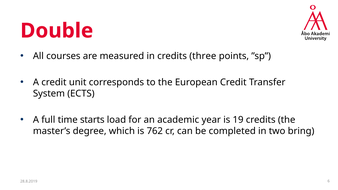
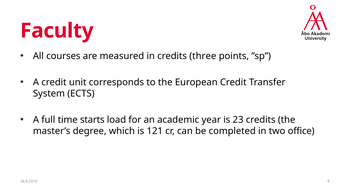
Double: Double -> Faculty (57, 31)
19: 19 -> 23 (238, 120)
762: 762 -> 121 (155, 131)
bring: bring -> office (301, 131)
